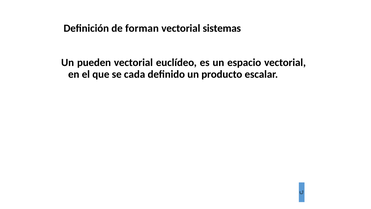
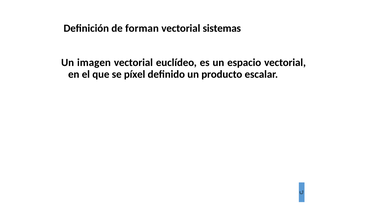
pueden: pueden -> imagen (94, 62)
cada: cada -> píxel (135, 74)
